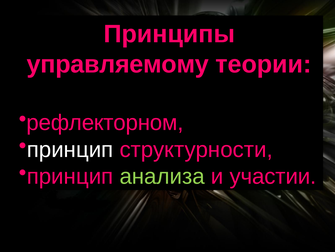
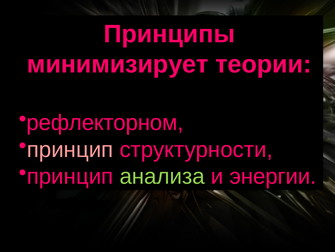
управляемому: управляемому -> минимизирует (118, 64)
принцип colour: white -> pink (70, 149)
участии: участии -> энергии (273, 176)
